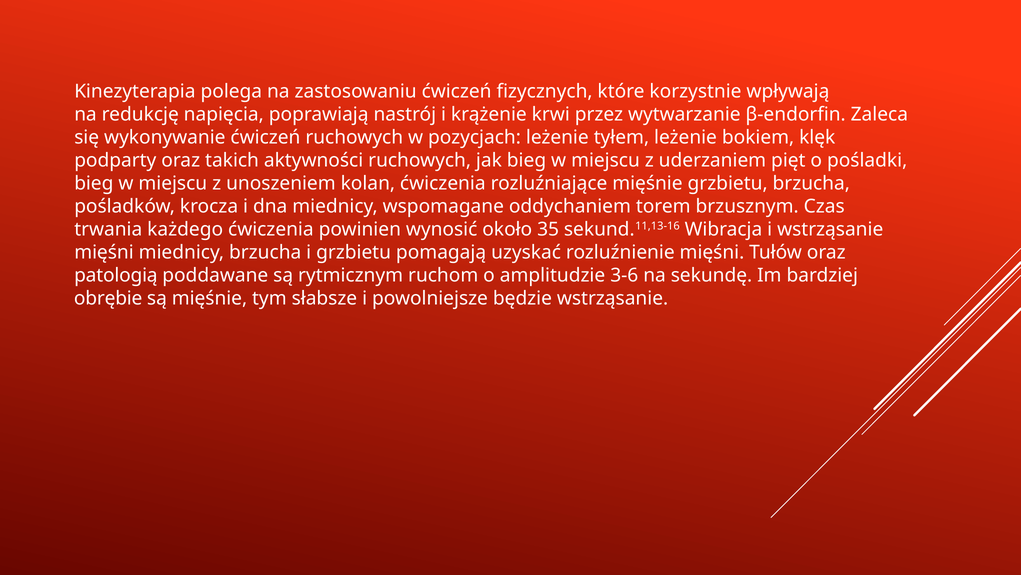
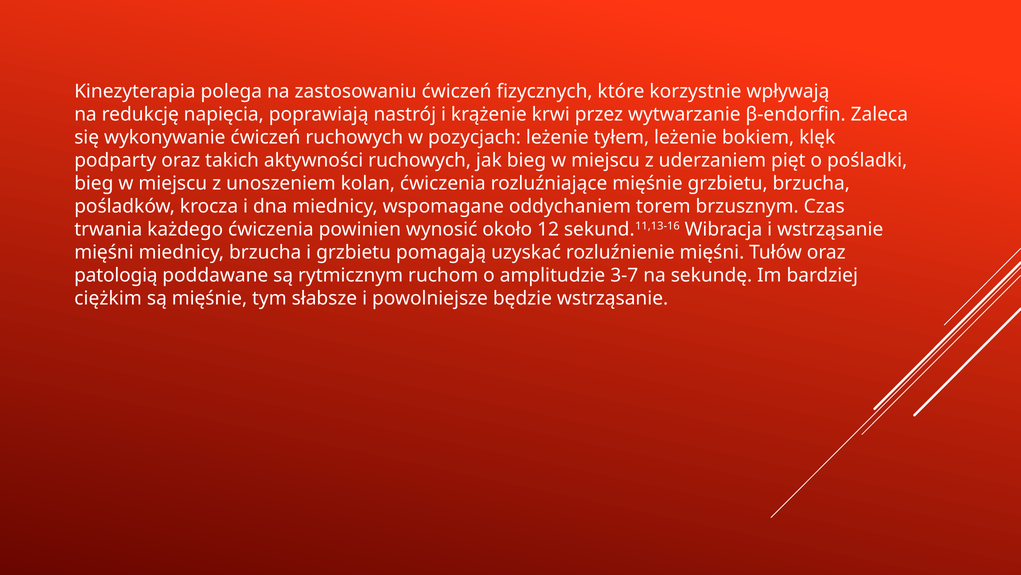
35: 35 -> 12 (548, 229)
3-6: 3-6 -> 3-7 (624, 275)
obrębie: obrębie -> ciężkim (108, 298)
